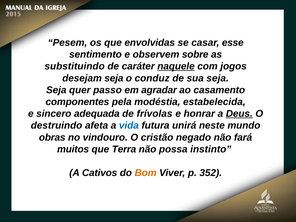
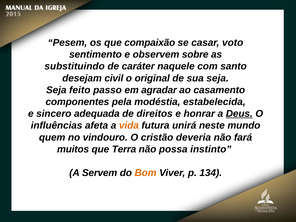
envolvidas: envolvidas -> compaixão (150, 43)
esse: esse -> voto (233, 43)
naquele underline: present -> none (176, 66)
jogos: jogos -> santo (234, 66)
desejam seja: seja -> civil (114, 78)
conduz: conduz -> original (152, 78)
quer: quer -> feito (80, 90)
frívolas: frívolas -> direitos (155, 114)
destruindo: destruindo -> influências (57, 126)
vida colour: blue -> orange (129, 126)
obras: obras -> quem (52, 137)
negado: negado -> deveria (193, 137)
Cativos: Cativos -> Servem (100, 173)
352: 352 -> 134 (211, 173)
